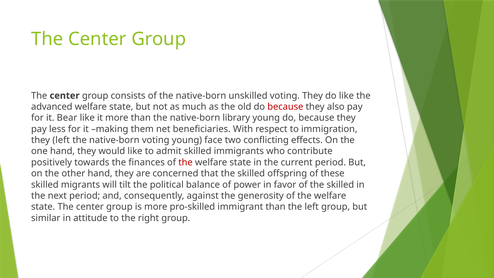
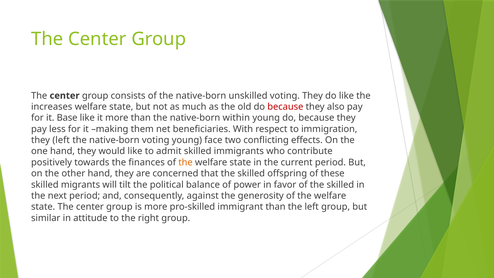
advanced: advanced -> increases (52, 107)
Bear: Bear -> Base (67, 118)
library: library -> within (236, 118)
the colour: red -> orange (186, 162)
